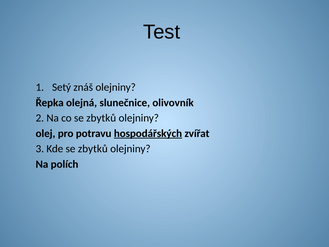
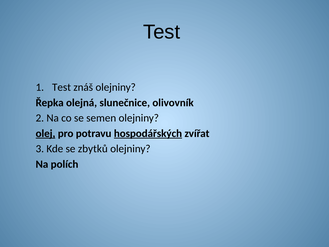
Setý: Setý -> Test (62, 87)
co se zbytků: zbytků -> semen (101, 118)
olej underline: none -> present (46, 133)
